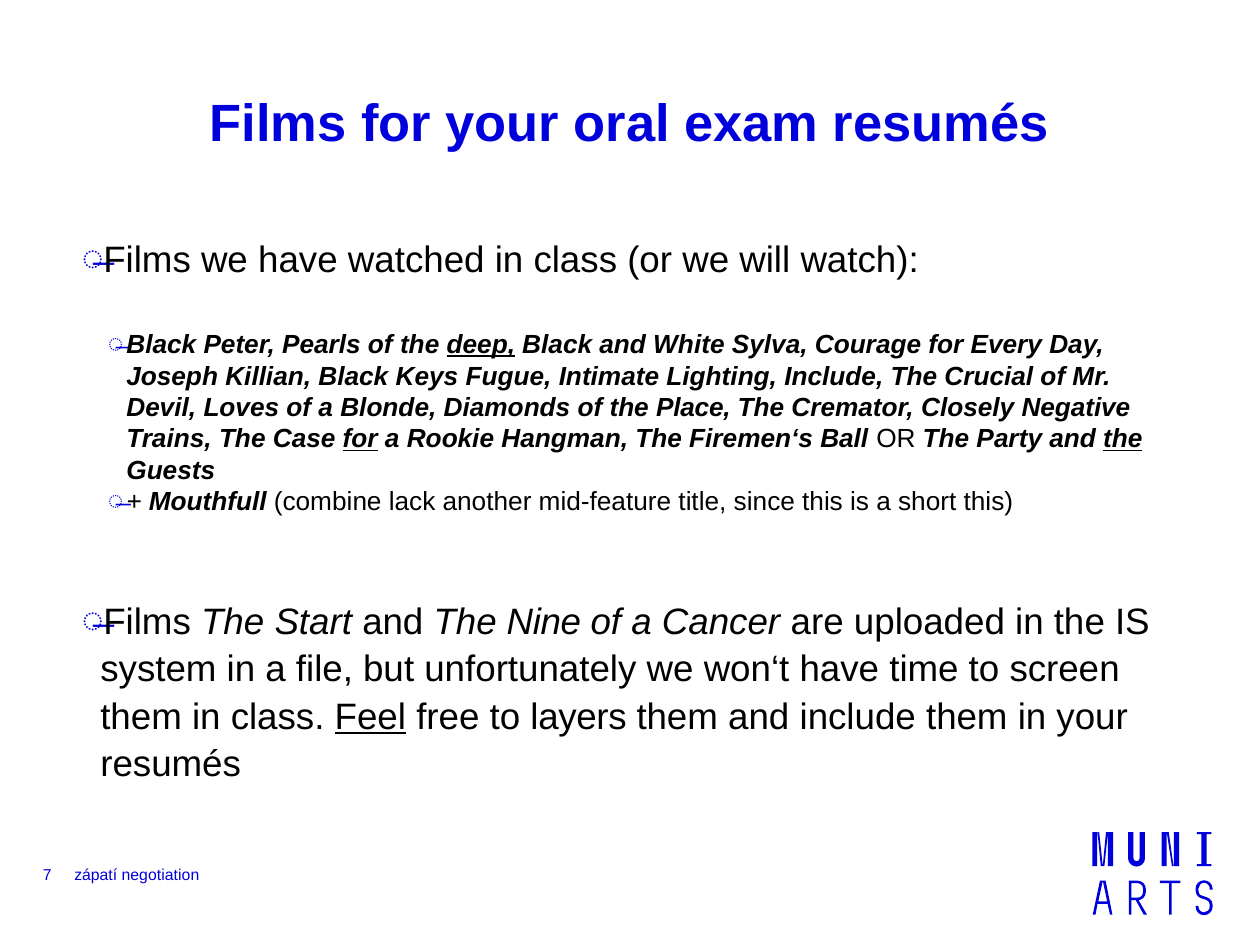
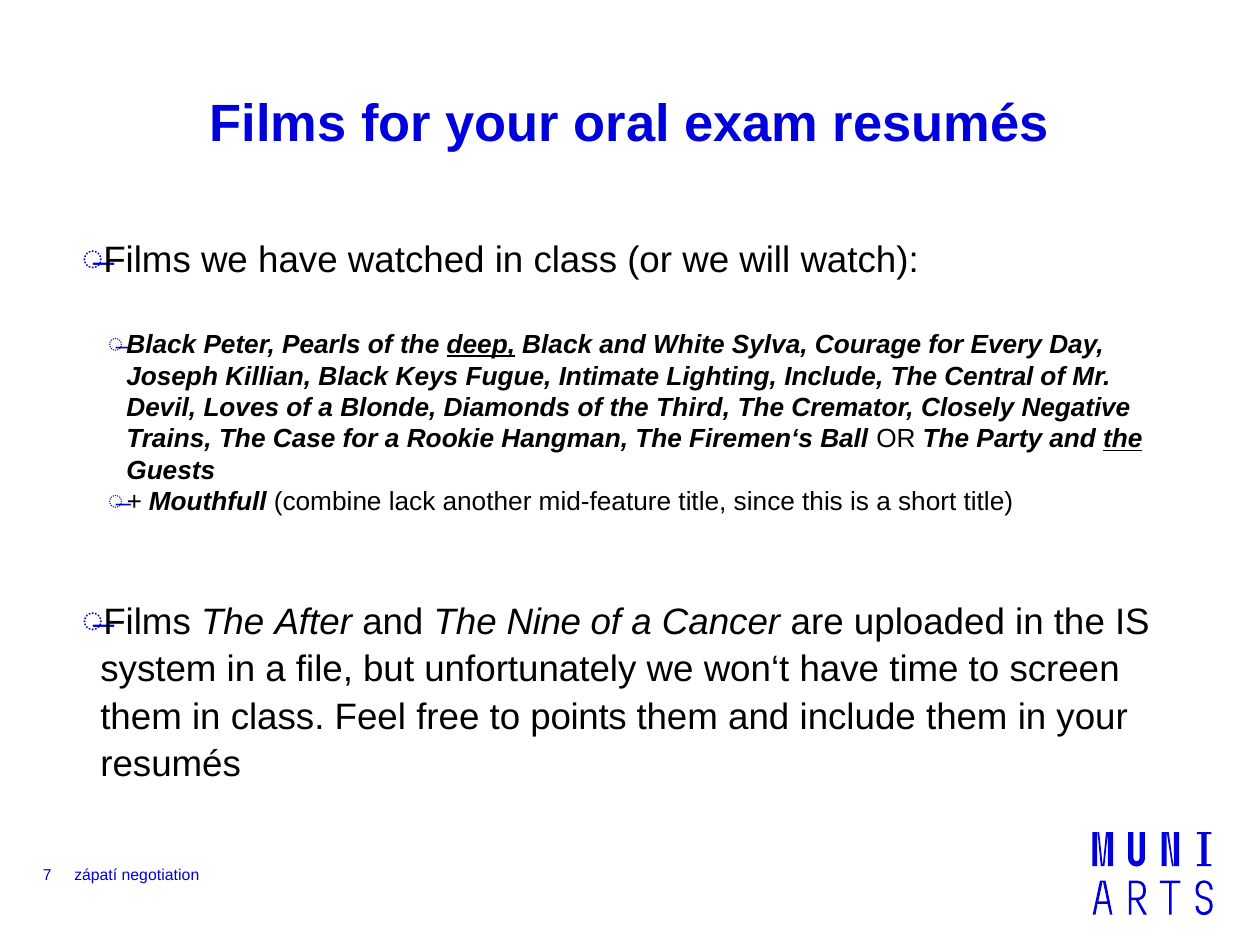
Crucial: Crucial -> Central (989, 376)
Place: Place -> Third (693, 408)
for underline: present -> none (360, 439)
short this: this -> title (988, 502)
Start: Start -> After (313, 623)
Feel underline: present -> none (370, 717)
layers: layers -> points (579, 717)
